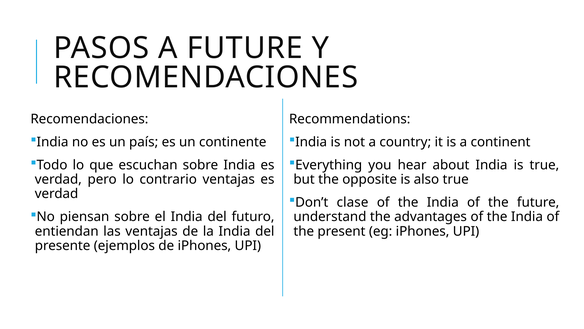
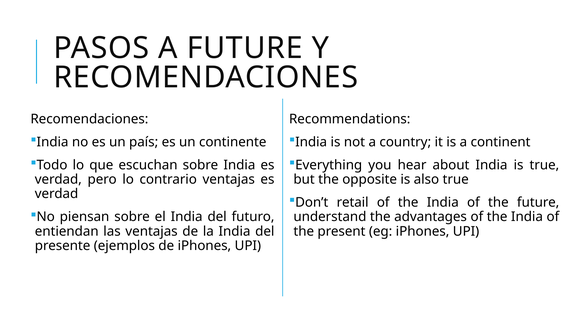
clase: clase -> retail (353, 202)
